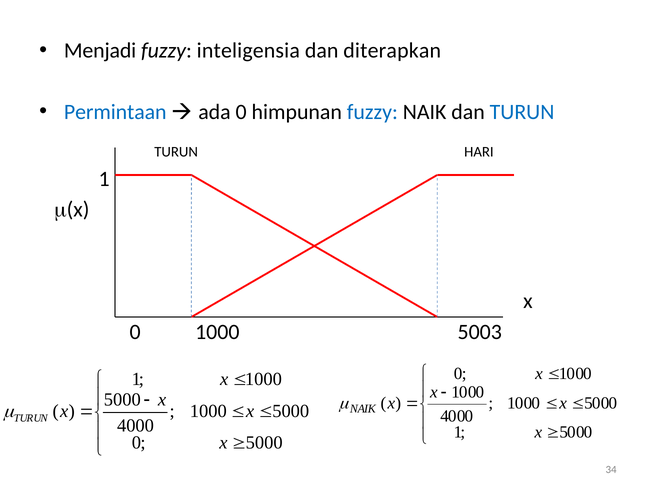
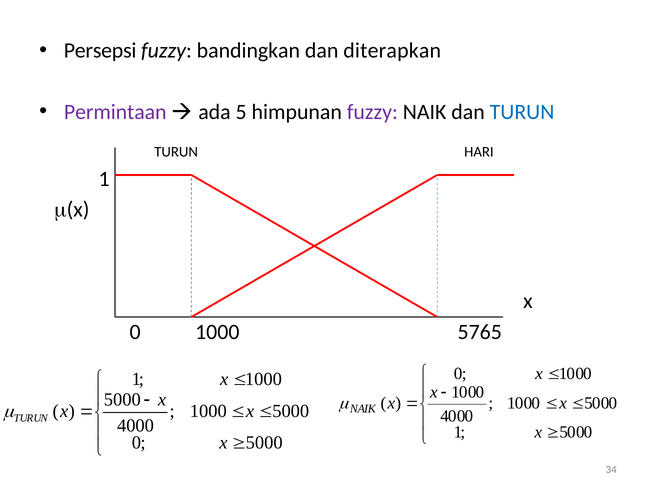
Menjadi: Menjadi -> Persepsi (100, 51)
inteligensia: inteligensia -> bandingkan (248, 51)
Permintaan colour: blue -> purple (115, 112)
ada 0: 0 -> 5 (241, 112)
fuzzy colour: blue -> purple (372, 112)
5003: 5003 -> 5765 (480, 332)
